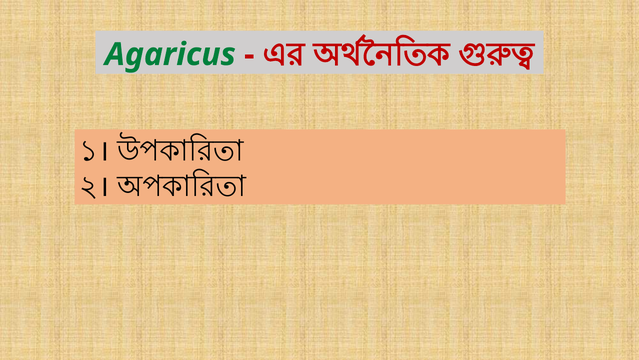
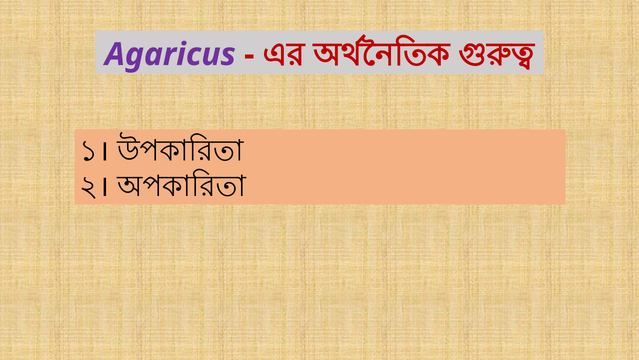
Agaricus colour: green -> purple (170, 54)
